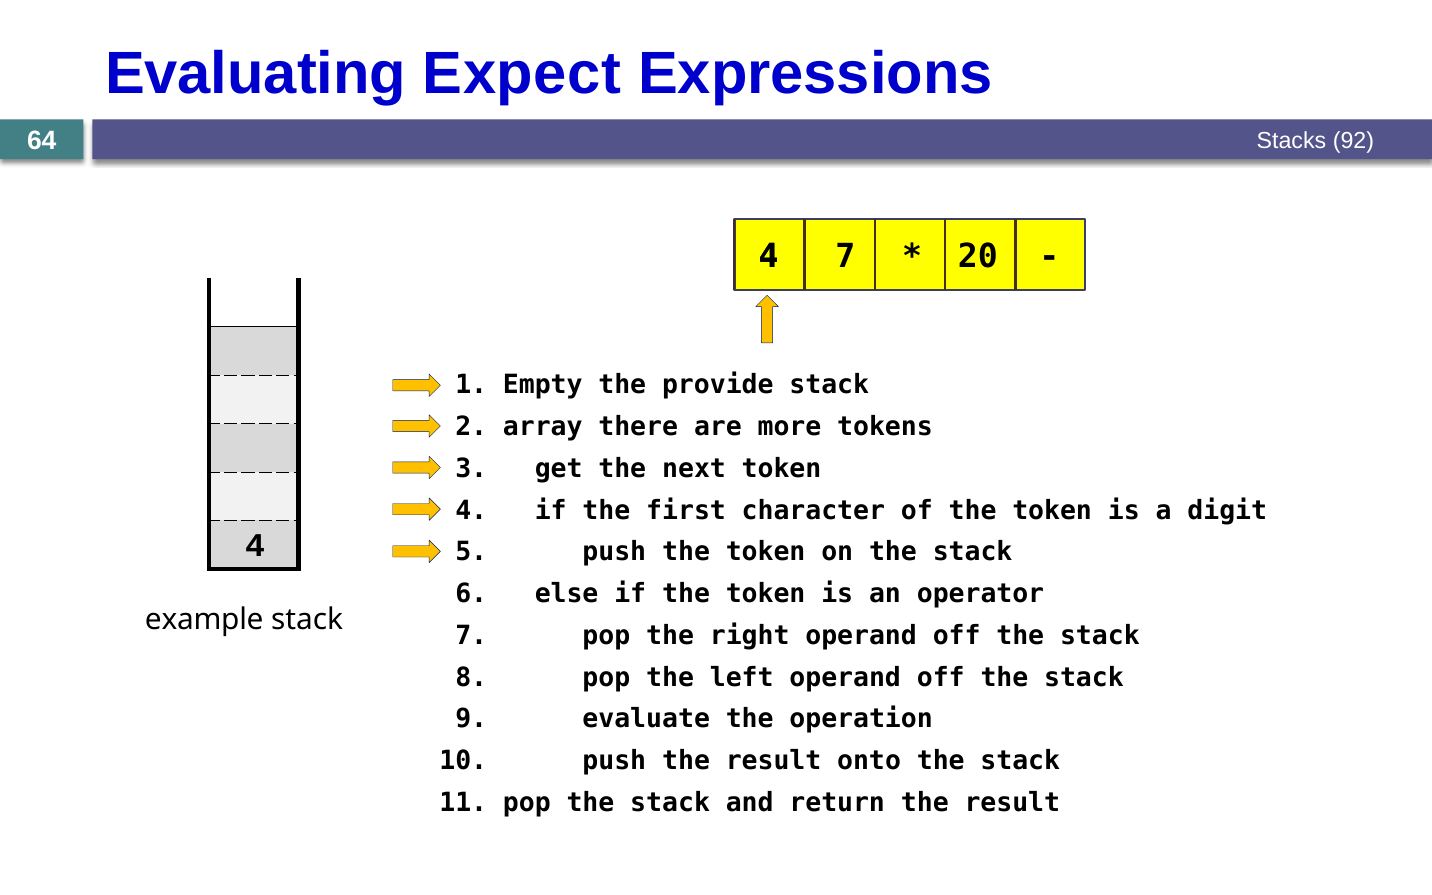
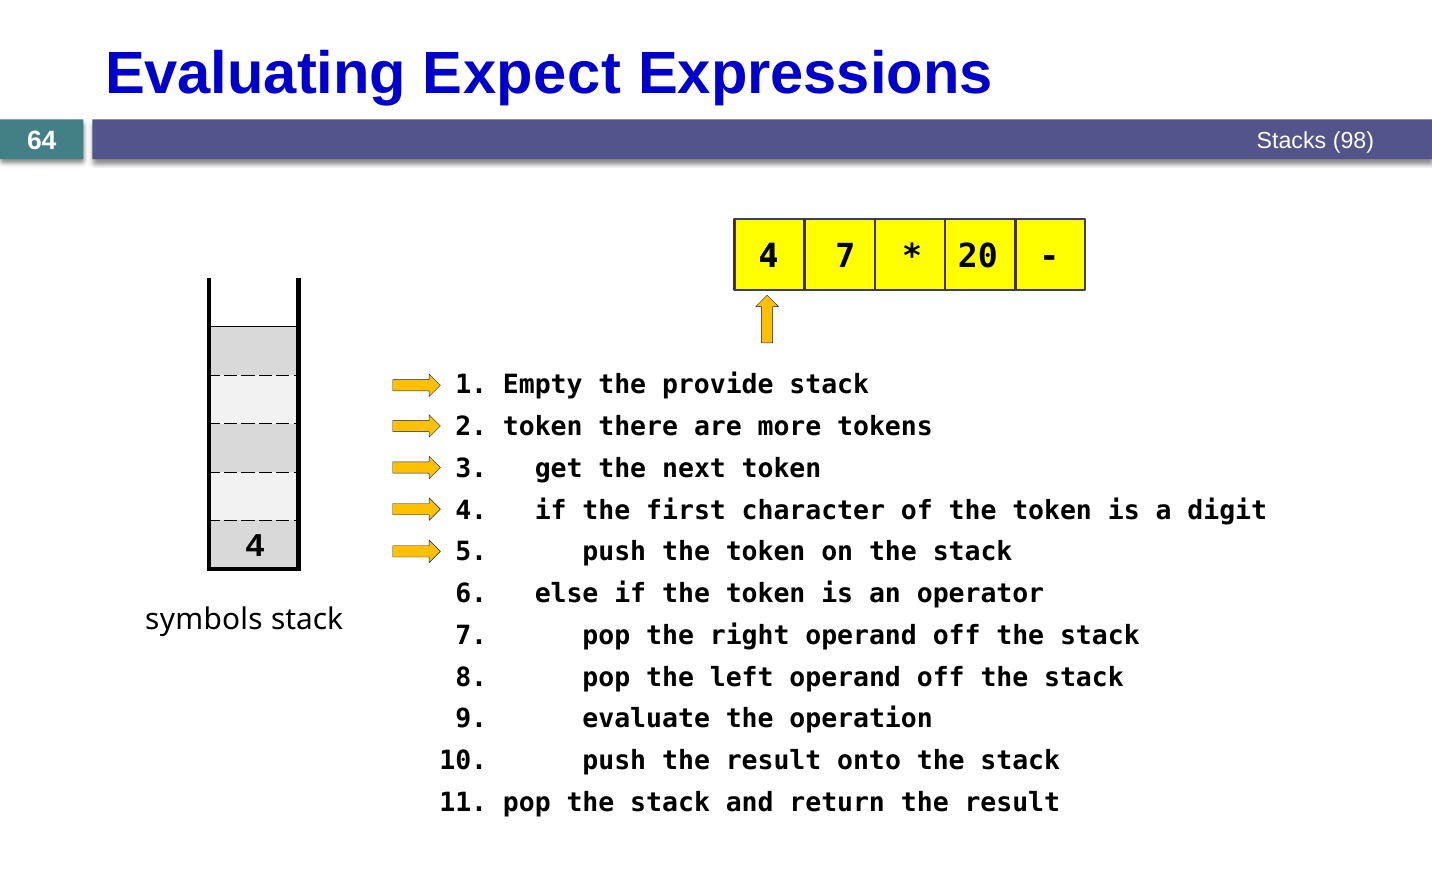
92: 92 -> 98 (1353, 141)
2 array: array -> token (543, 427)
example: example -> symbols (204, 620)
